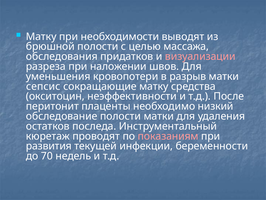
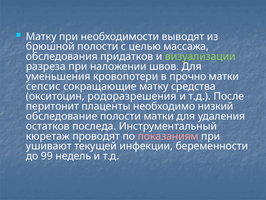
визуализации colour: pink -> light green (200, 56)
разрыв: разрыв -> прочно (188, 76)
неэффективности: неэффективности -> родоразрешения (132, 96)
развития: развития -> ушивают (49, 146)
70: 70 -> 99 (47, 156)
